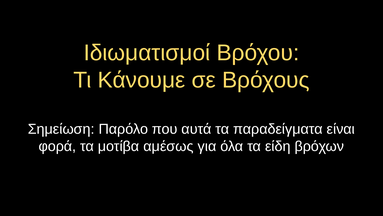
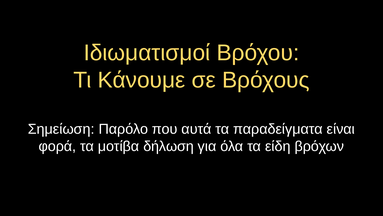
αμέσως: αμέσως -> δήλωση (169, 146)
